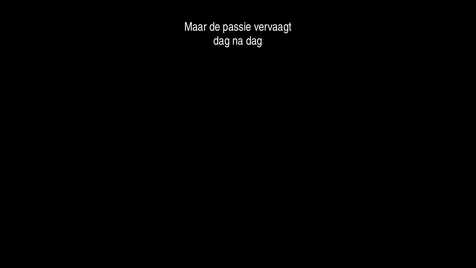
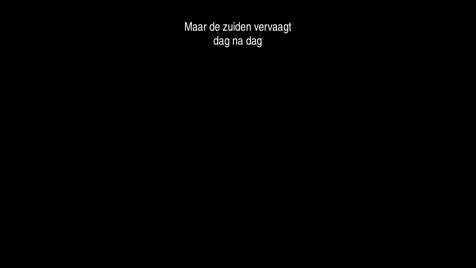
passie: passie -> zuiden (237, 27)
